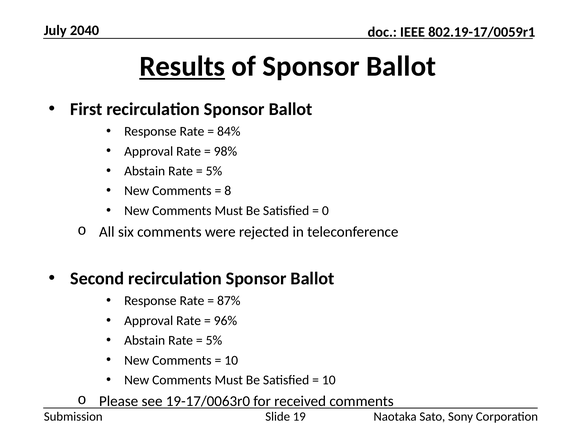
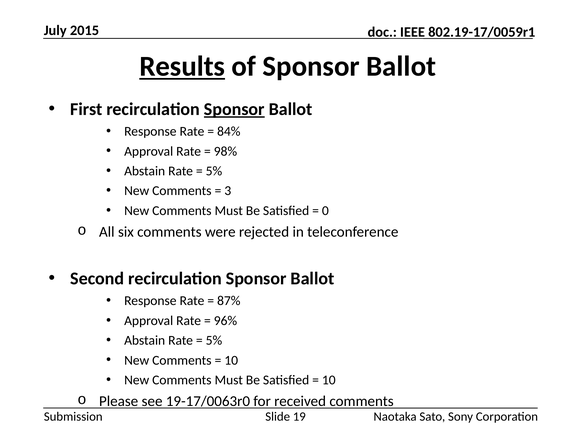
2040: 2040 -> 2015 (85, 31)
Sponsor underline: none -> present (234, 109)
8: 8 -> 3 (228, 191)
